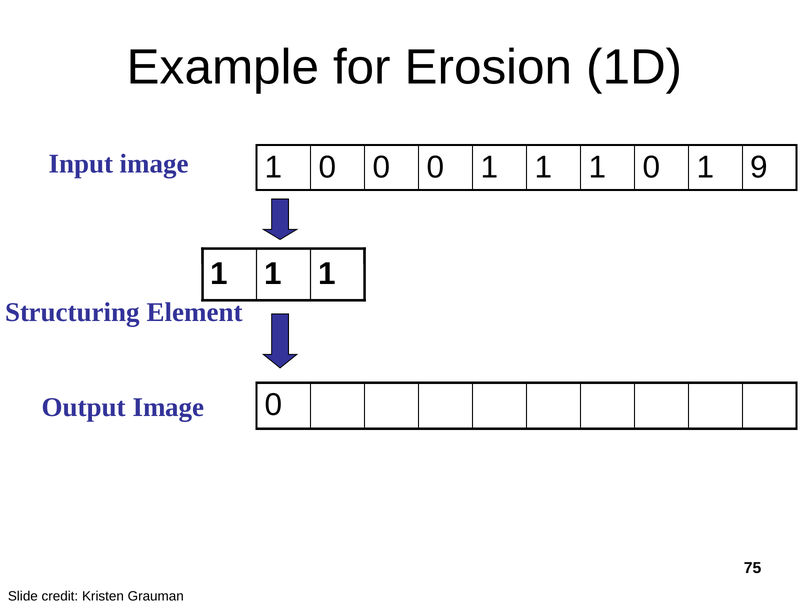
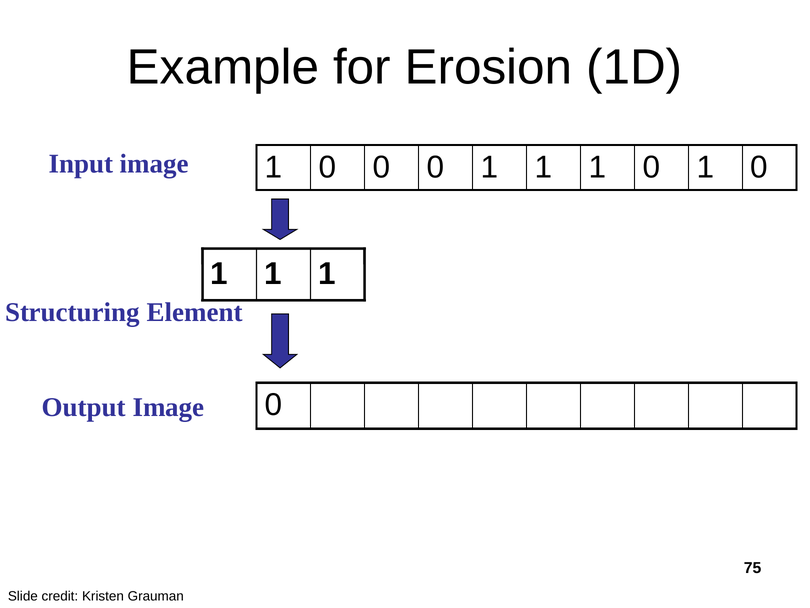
0 1 9: 9 -> 0 (759, 167)
